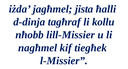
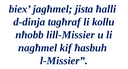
iżda: iżda -> biex (20, 9)
tiegħek: tiegħek -> ħasbuh (91, 48)
